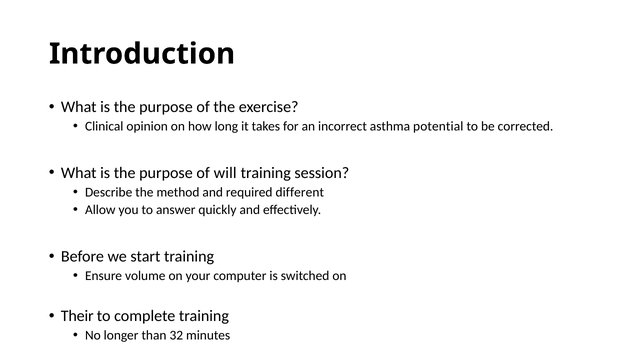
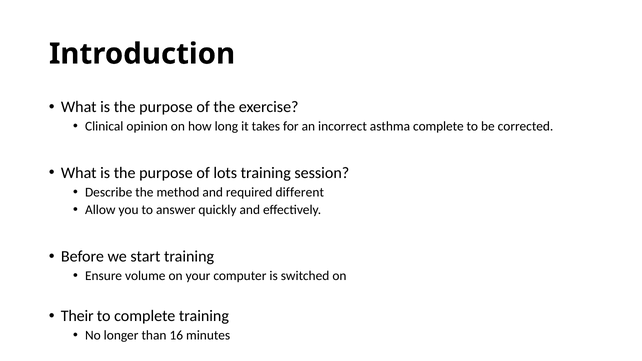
asthma potential: potential -> complete (438, 126)
will: will -> lots (225, 173)
32: 32 -> 16 (176, 335)
